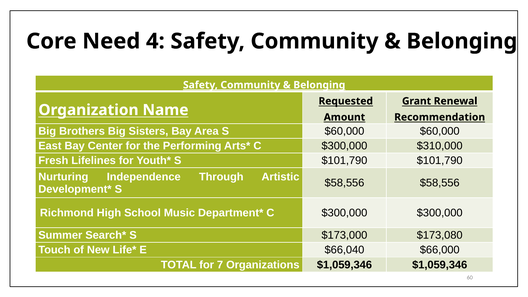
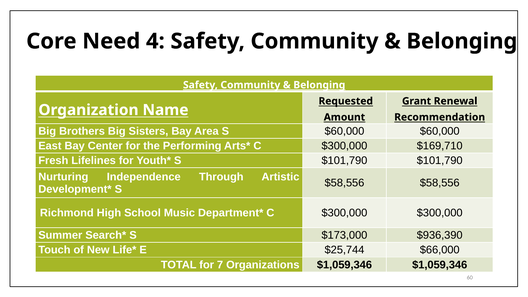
$310,000: $310,000 -> $169,710 (440, 146)
$173,080: $173,080 -> $936,390 (440, 235)
$66,040: $66,040 -> $25,744 (344, 250)
